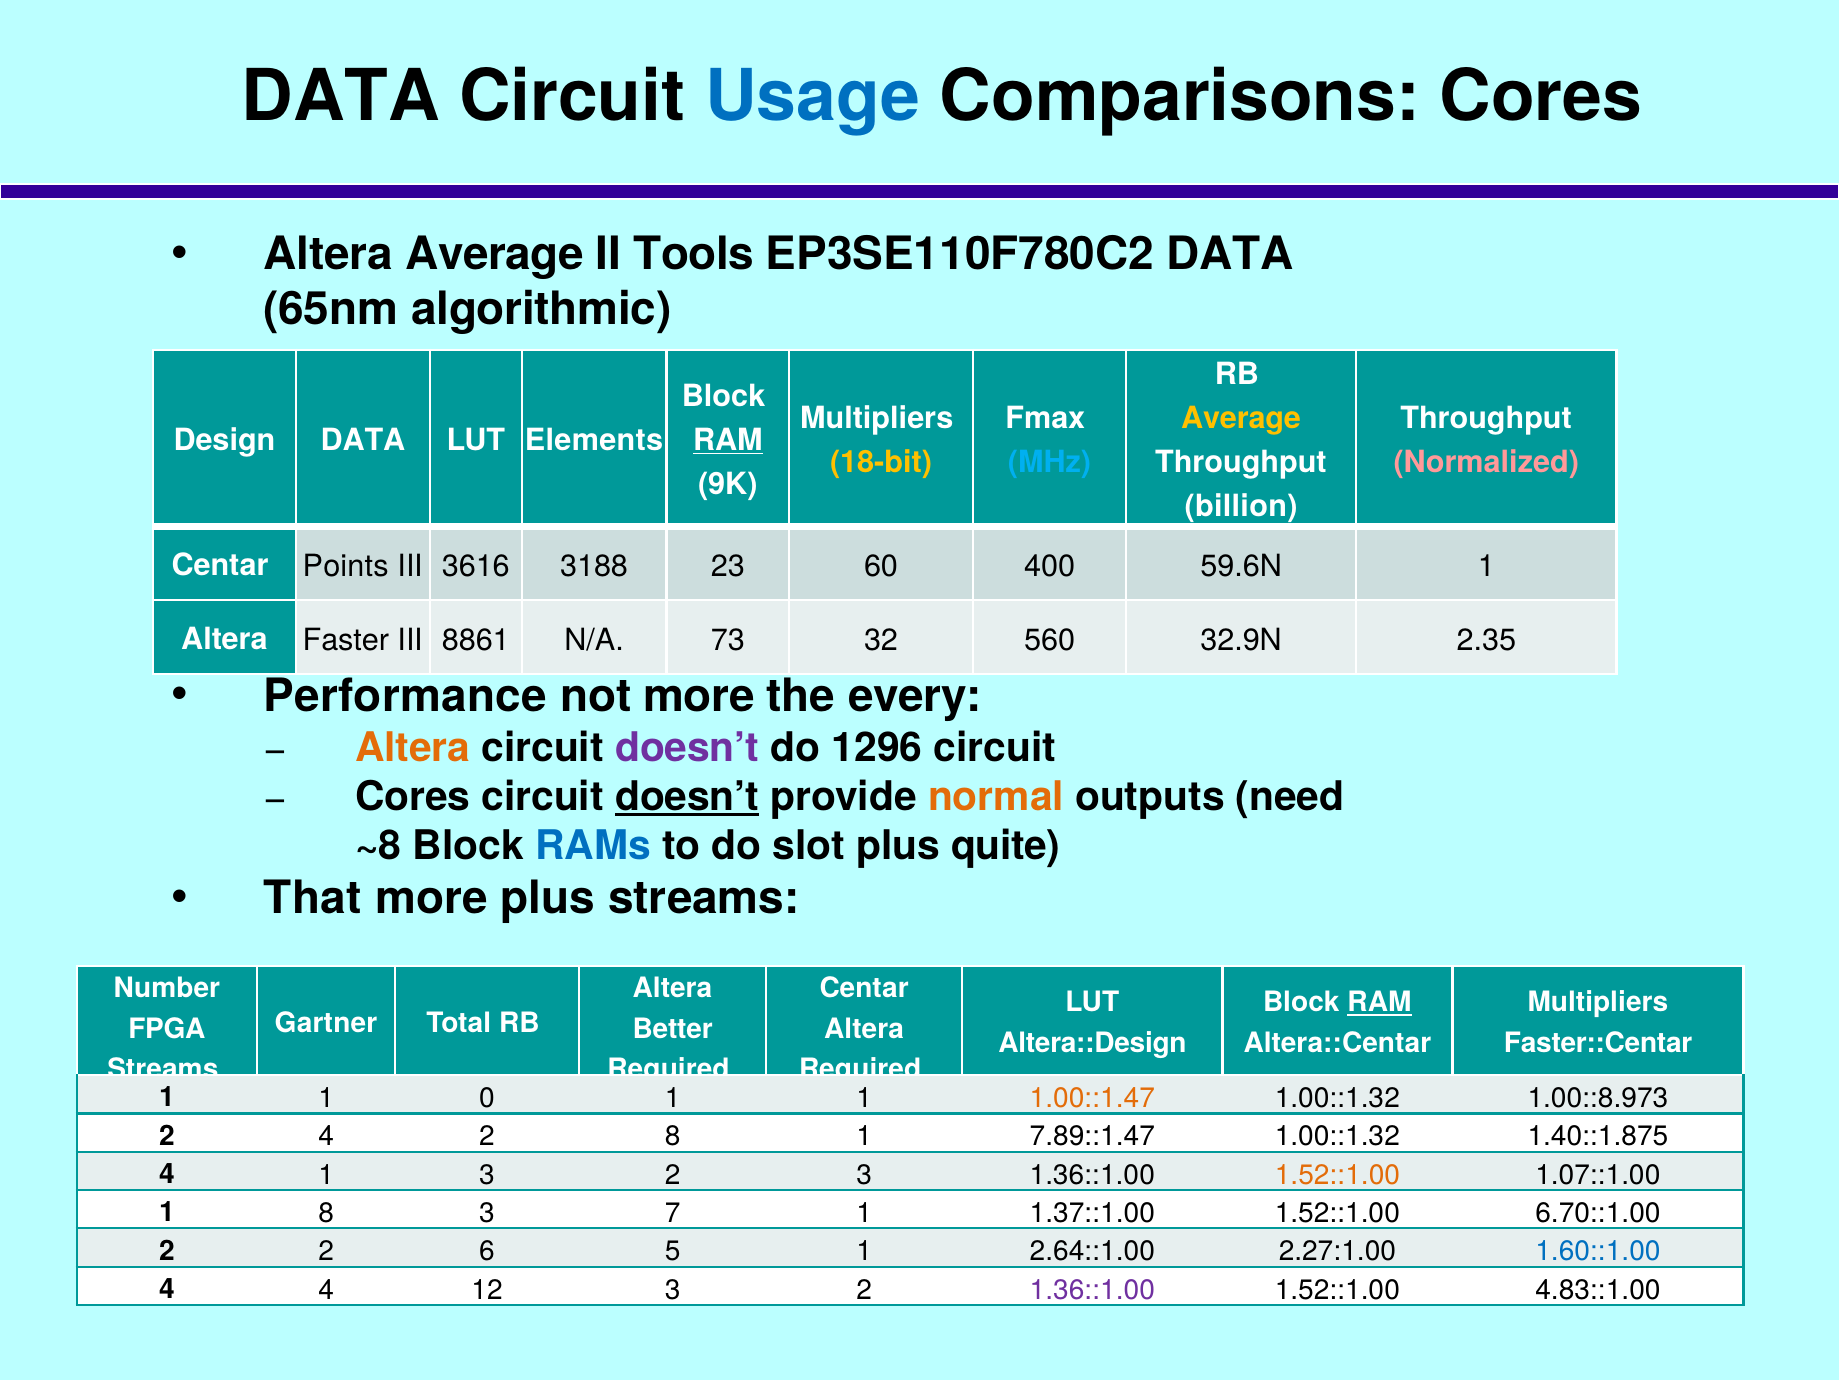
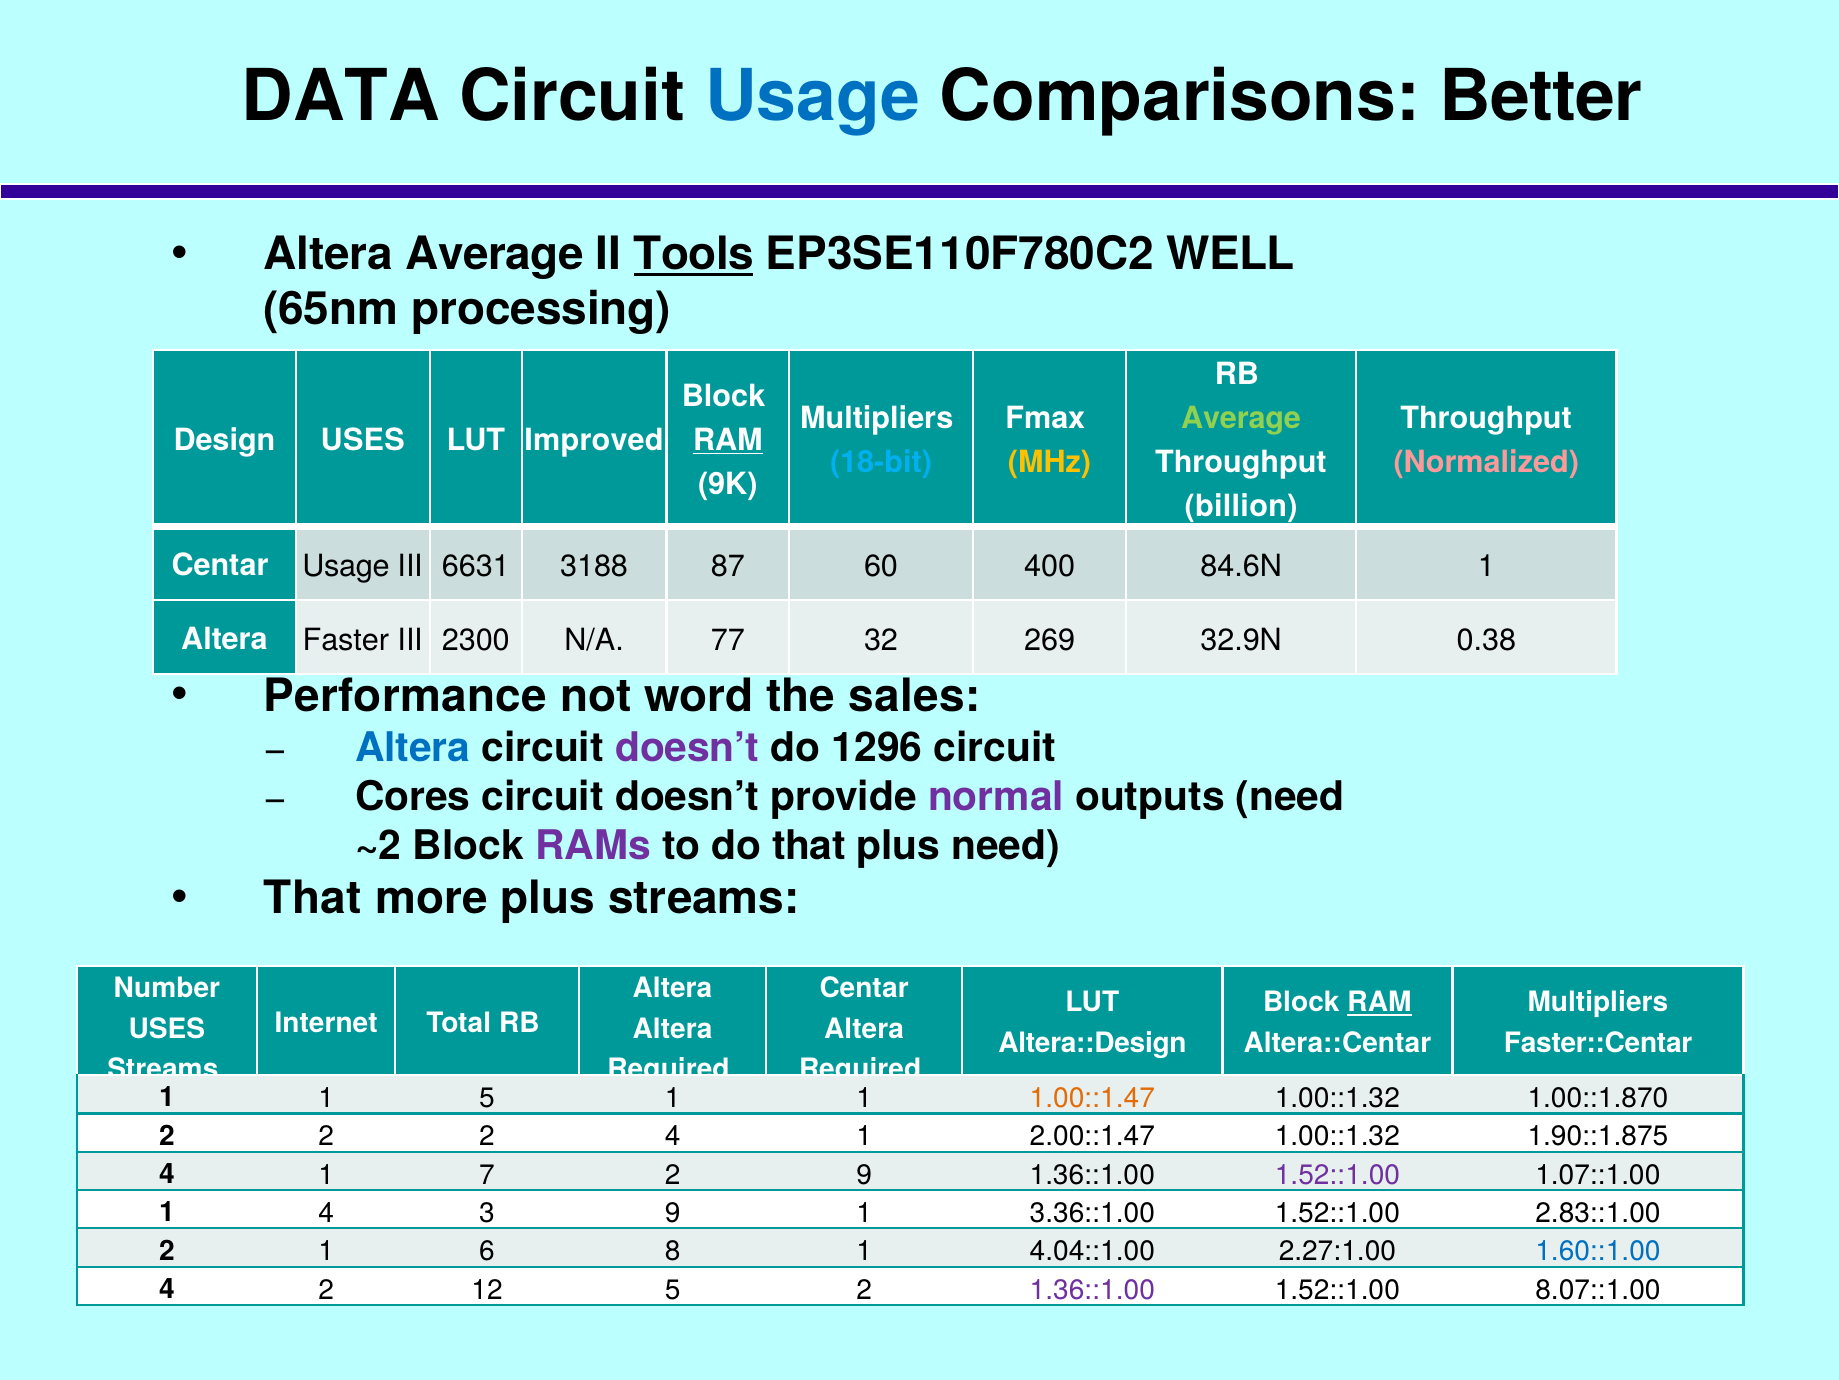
Comparisons Cores: Cores -> Better (1541, 97)
Tools underline: none -> present (694, 254)
EP3SE110F780C2 DATA: DATA -> WELL (1231, 254)
algorithmic: algorithmic -> processing (541, 310)
Average colour: yellow -> light green (1241, 418)
Design DATA: DATA -> USES (363, 440)
Elements: Elements -> Improved (594, 440)
18-bit colour: yellow -> light blue (881, 462)
MHz colour: light blue -> yellow (1050, 462)
Centar Points: Points -> Usage (346, 566)
3616: 3616 -> 6631 (476, 566)
23: 23 -> 87 (728, 566)
59.6N: 59.6N -> 84.6N (1241, 566)
8861: 8861 -> 2300 (476, 640)
73: 73 -> 77 (728, 640)
560: 560 -> 269 (1050, 640)
2.35: 2.35 -> 0.38 (1486, 640)
not more: more -> word (699, 696)
every: every -> sales (914, 696)
Altera colour: orange -> blue (413, 747)
doesn’t underline: present -> none (687, 796)
normal colour: orange -> purple (996, 796)
~8: ~8 -> ~2 (378, 845)
RAMs colour: blue -> purple (593, 845)
do slot: slot -> that (809, 845)
plus quite: quite -> need (1006, 845)
Gartner: Gartner -> Internet (326, 1022)
FPGA: FPGA -> USES (167, 1028)
Better: Better -> Altera (673, 1028)
1 0: 0 -> 5 (487, 1098)
1.00::8.973: 1.00::8.973 -> 1.00::1.870 (1598, 1098)
4: 4 -> 2 (326, 1136)
2 8: 8 -> 4 (673, 1136)
7.89::1.47: 7.89::1.47 -> 2.00::1.47 (1092, 1136)
1.40::1.875: 1.40::1.875 -> 1.90::1.875 (1598, 1136)
1 3: 3 -> 7 (487, 1174)
2 3: 3 -> 9 (864, 1174)
1.52::1.00 colour: orange -> purple (1337, 1174)
1 8: 8 -> 4 (326, 1213)
3 7: 7 -> 9 (673, 1213)
1.37::1.00: 1.37::1.00 -> 3.36::1.00 (1092, 1213)
6.70::1.00: 6.70::1.00 -> 2.83::1.00 (1598, 1213)
2 2: 2 -> 1 (326, 1251)
5: 5 -> 8 (673, 1251)
2.64::1.00: 2.64::1.00 -> 4.04::1.00 (1092, 1251)
4 4: 4 -> 2 (326, 1289)
12 3: 3 -> 5 (673, 1289)
4.83::1.00: 4.83::1.00 -> 8.07::1.00 (1598, 1289)
